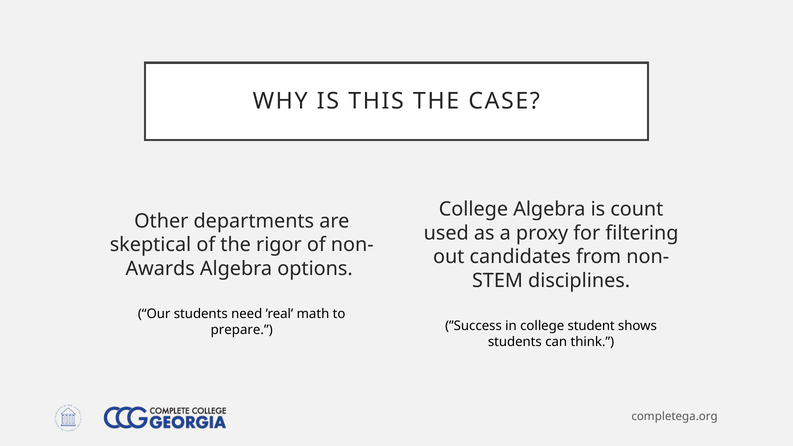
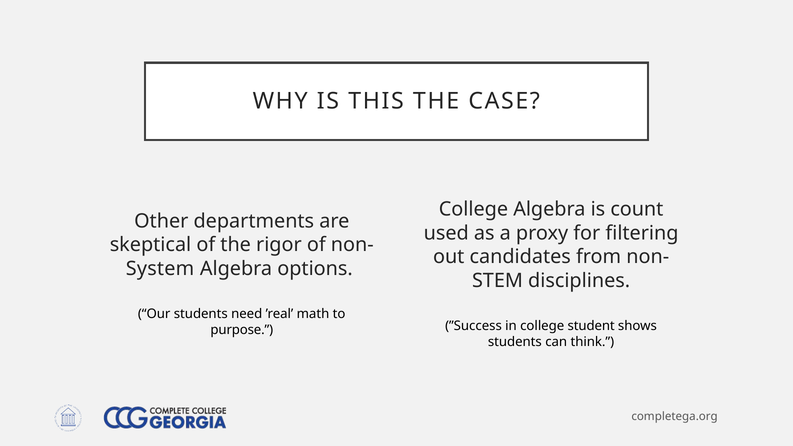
Awards: Awards -> System (160, 269)
prepare: prepare -> purpose (242, 330)
